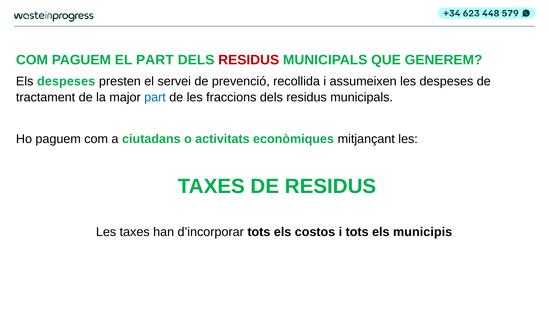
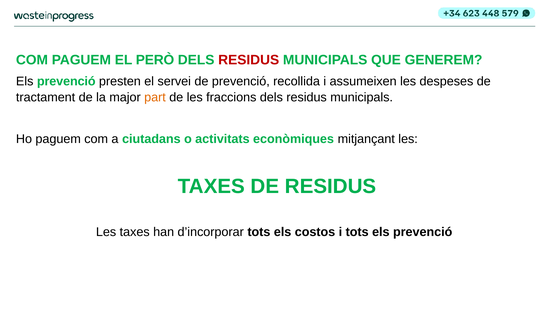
EL PART: PART -> PERÒ (155, 60)
despeses: despeses -> prevenció (66, 81)
part colour: blue -> orange (155, 97)
tots els municipis: municipis -> prevenció (423, 232)
